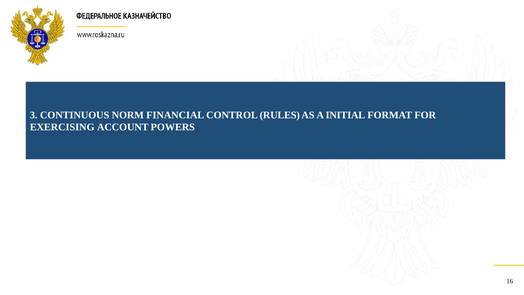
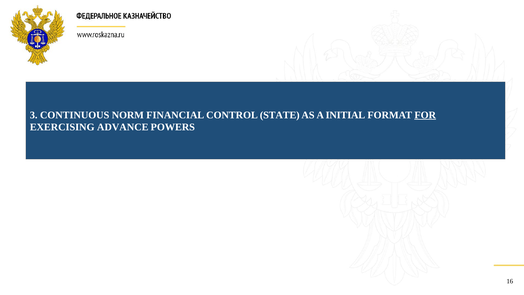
RULES: RULES -> STATE (280, 115)
FOR underline: none -> present (425, 115)
ACCOUNT: ACCOUNT -> ADVANCE (123, 127)
